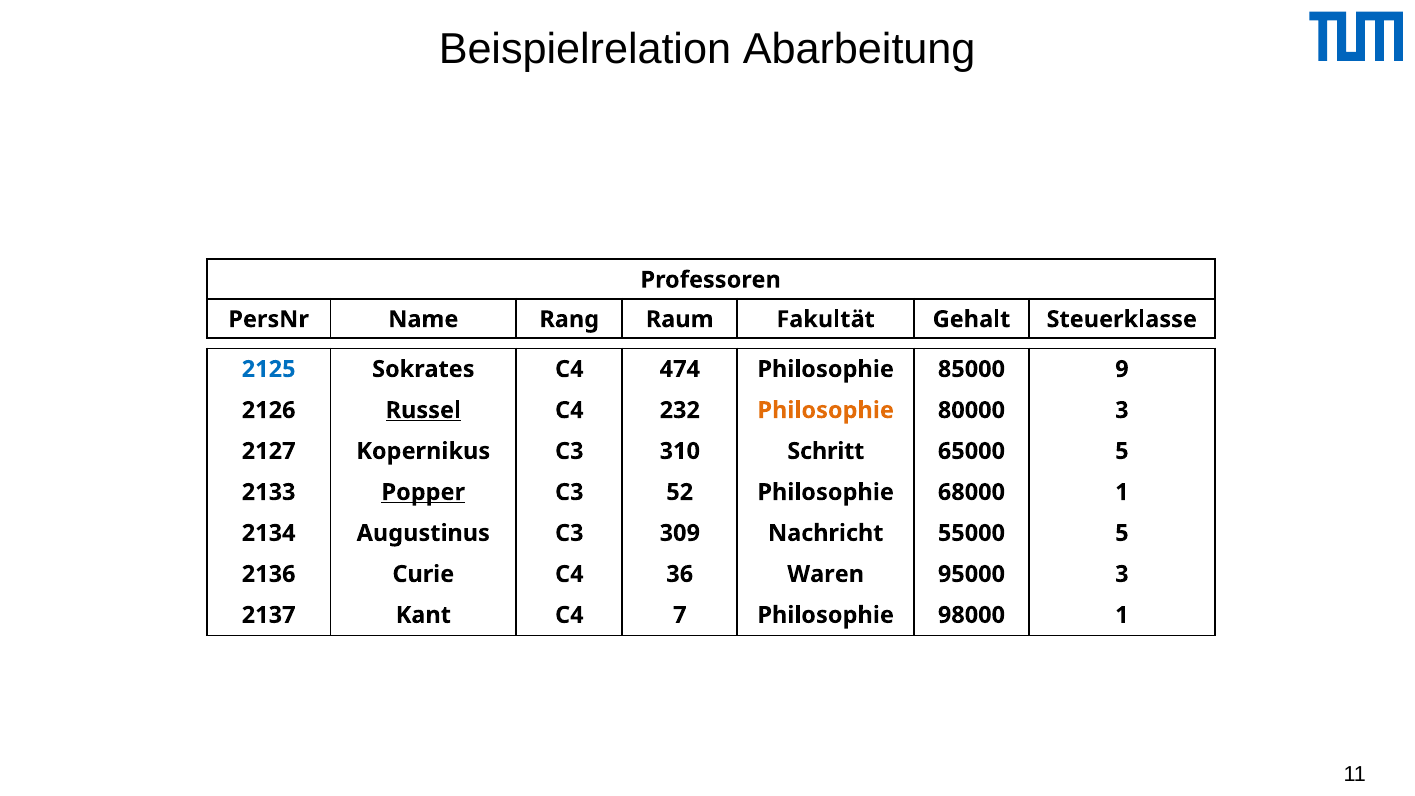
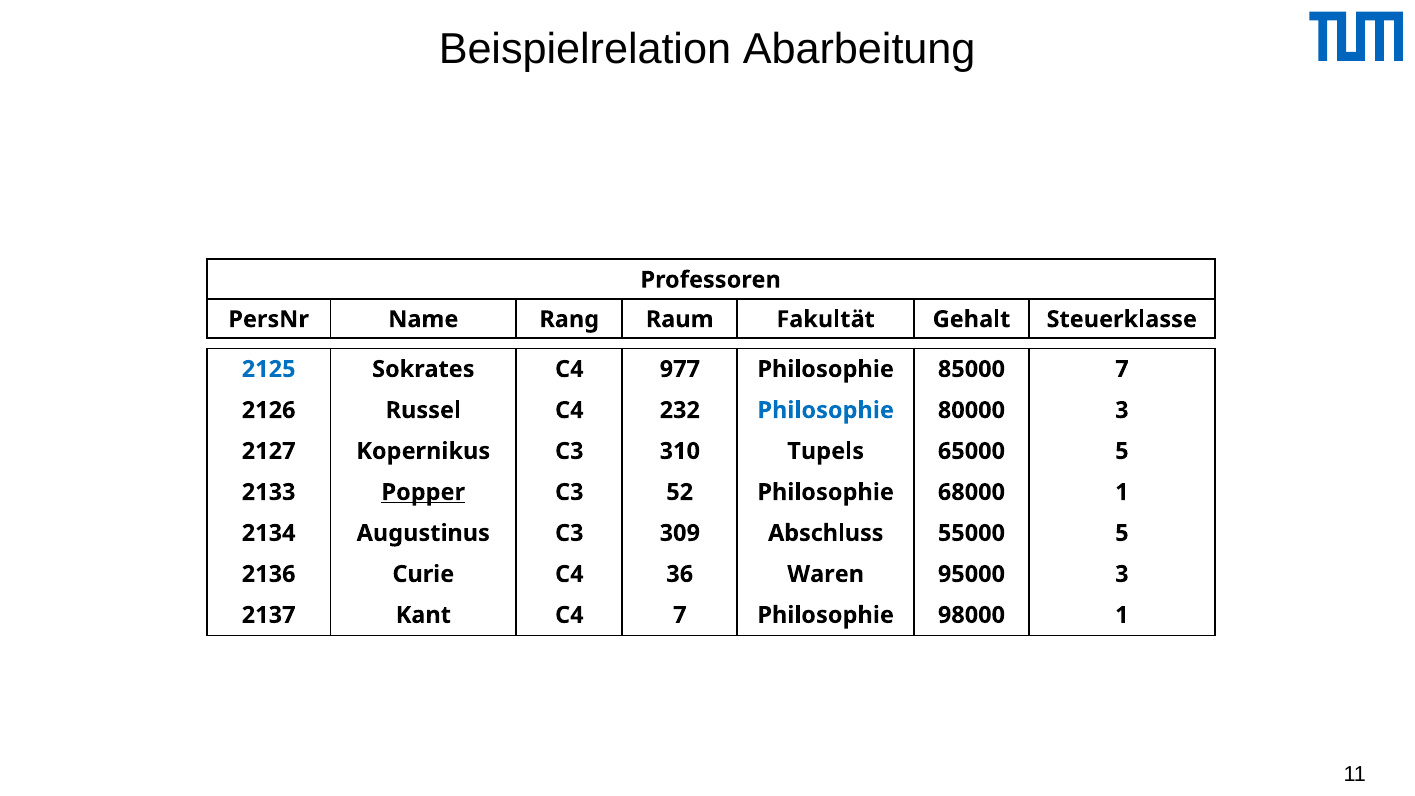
474: 474 -> 977 (680, 369)
85000 9: 9 -> 7 (1122, 369)
Russel underline: present -> none (423, 410)
Philosophie colour: orange -> blue (826, 410)
Schritt: Schritt -> Tupels (826, 451)
Nachricht: Nachricht -> Abschluss (826, 533)
